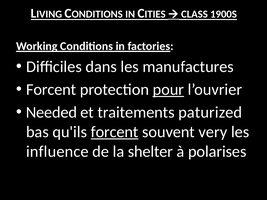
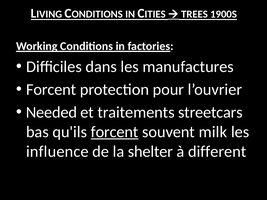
CLASS: CLASS -> TREES (194, 14)
pour underline: present -> none (168, 90)
paturized: paturized -> streetcars (210, 112)
very: very -> milk (213, 132)
polarises: polarises -> different (217, 152)
